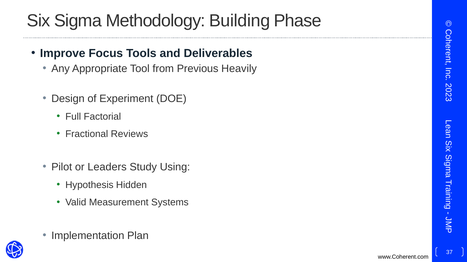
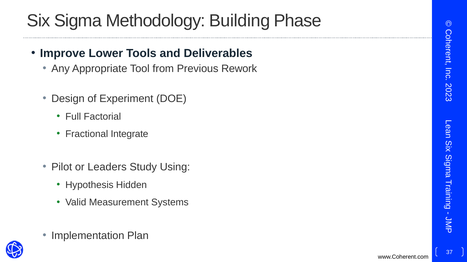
Focus: Focus -> Lower (106, 53)
Heavily: Heavily -> Rework (239, 69)
Reviews: Reviews -> Integrate (130, 134)
